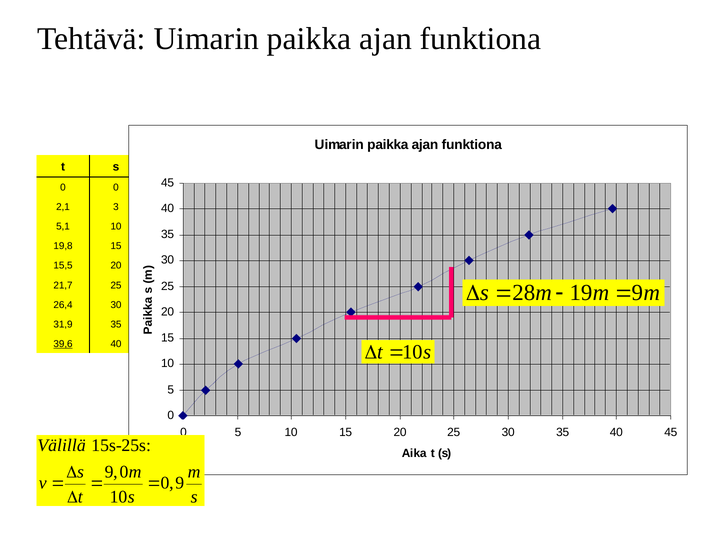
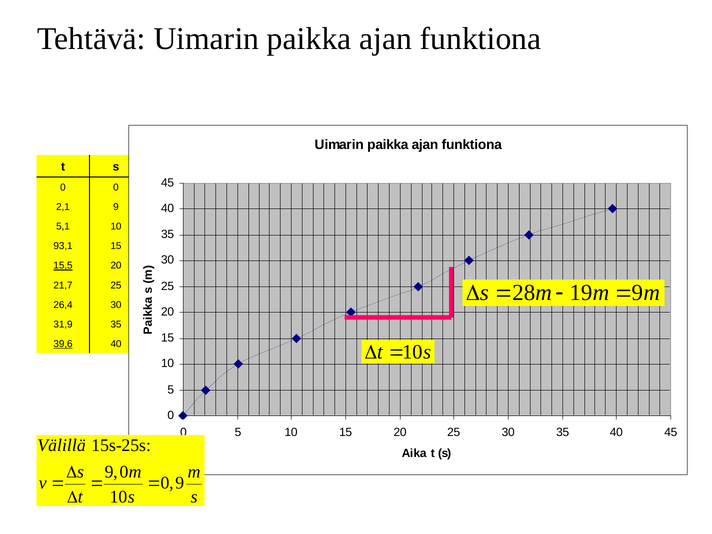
2,1 3: 3 -> 9 (116, 207)
19,8: 19,8 -> 93,1 (63, 246)
15,5 underline: none -> present (63, 266)
